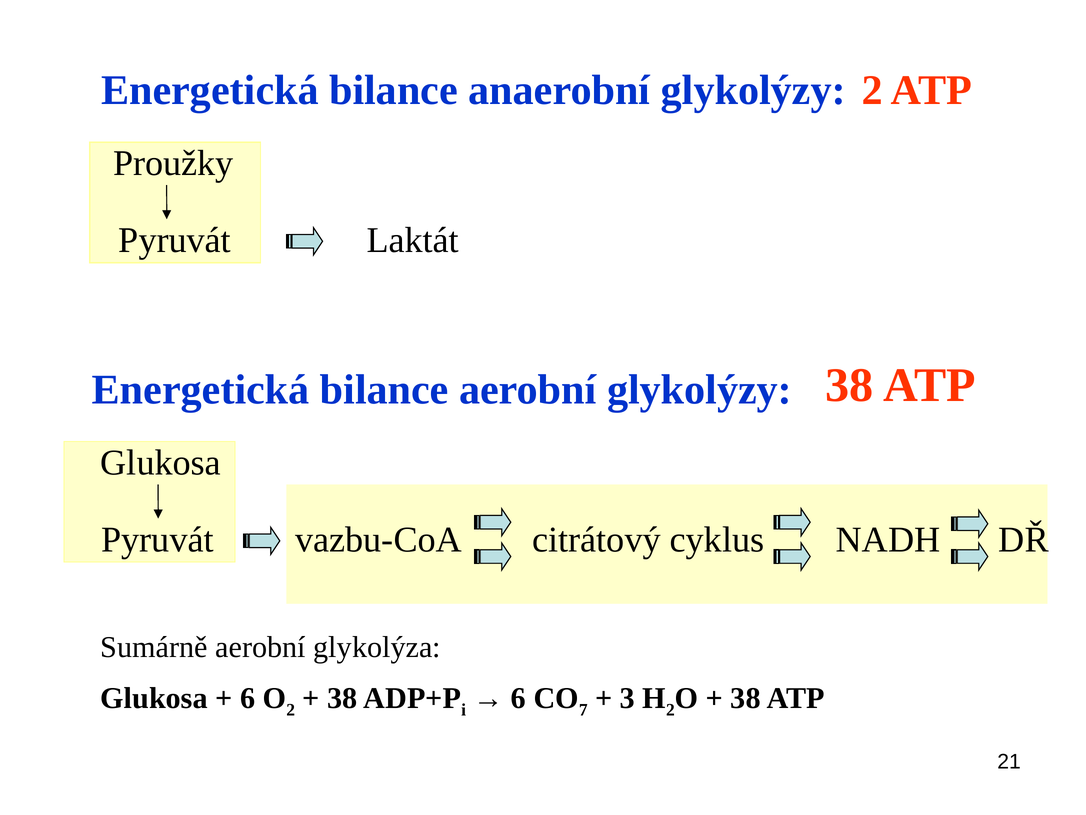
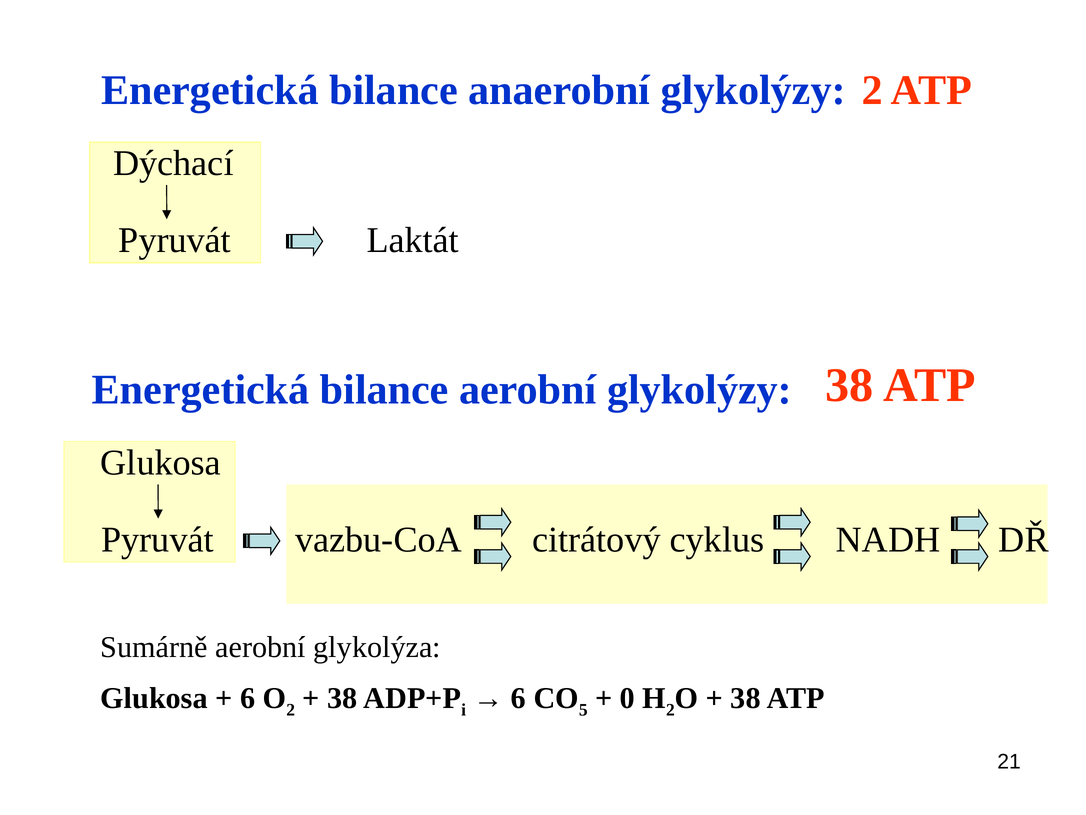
Proužky: Proužky -> Dýchací (173, 163)
7: 7 -> 5 (583, 710)
3: 3 -> 0 (627, 698)
